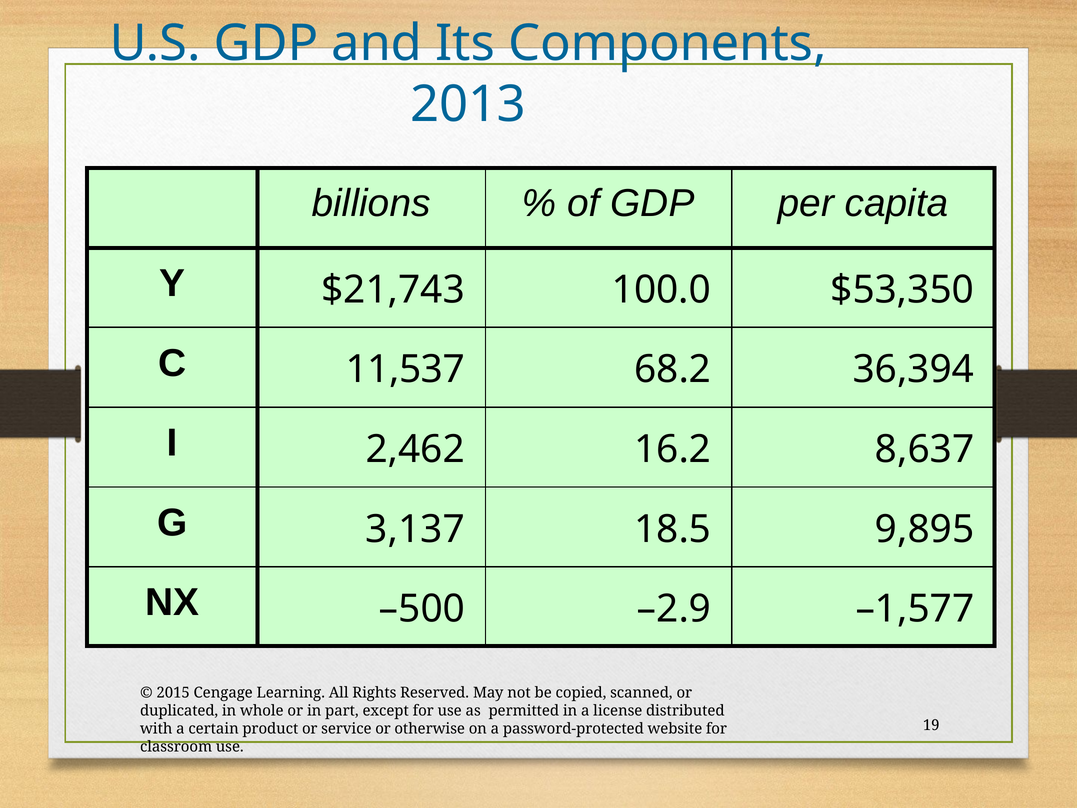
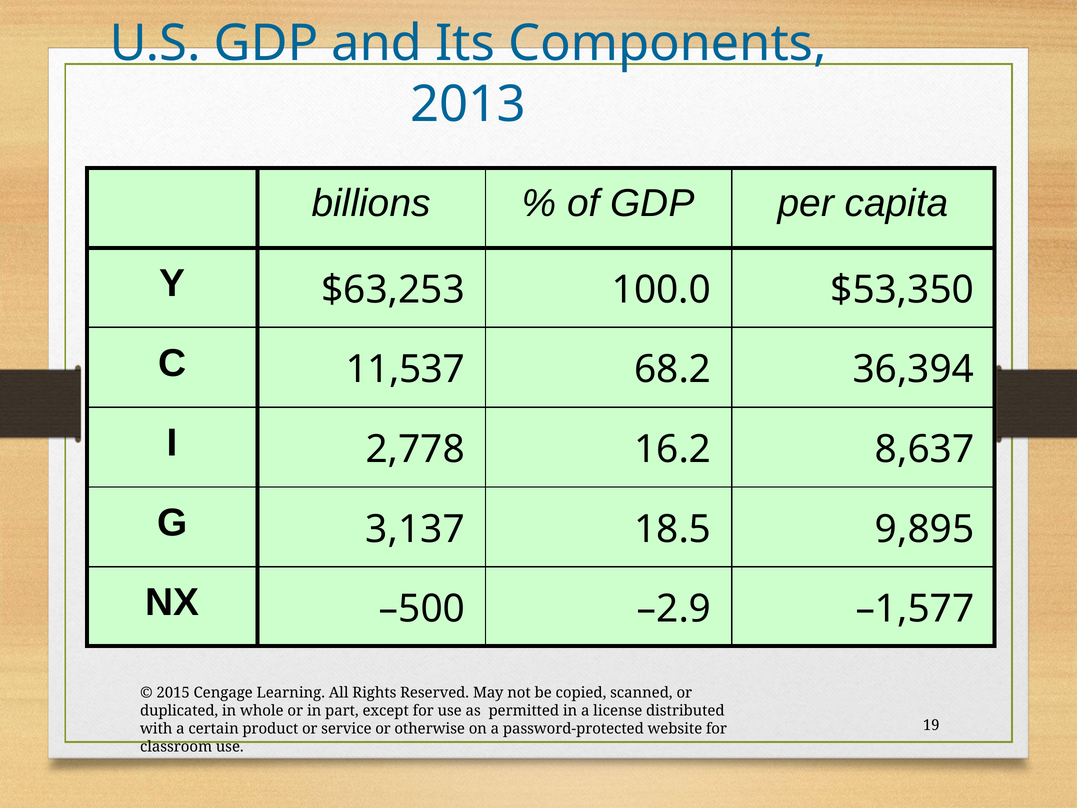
$21,743: $21,743 -> $63,253 (393, 290)
2,462: 2,462 -> 2,778 (415, 449)
